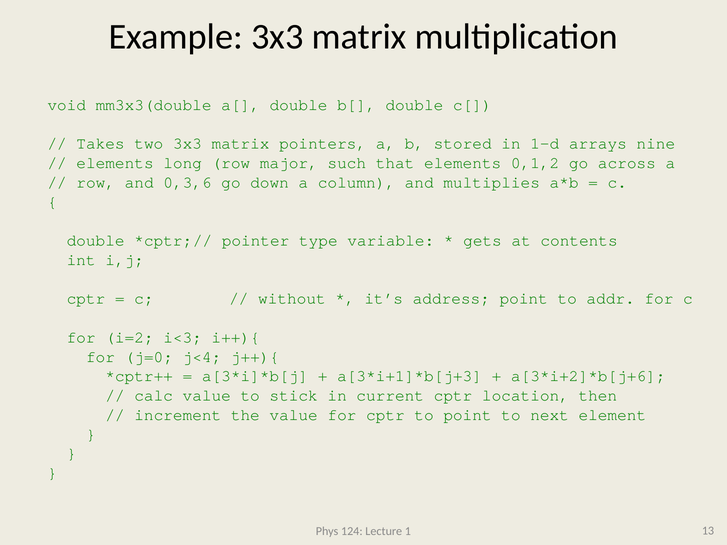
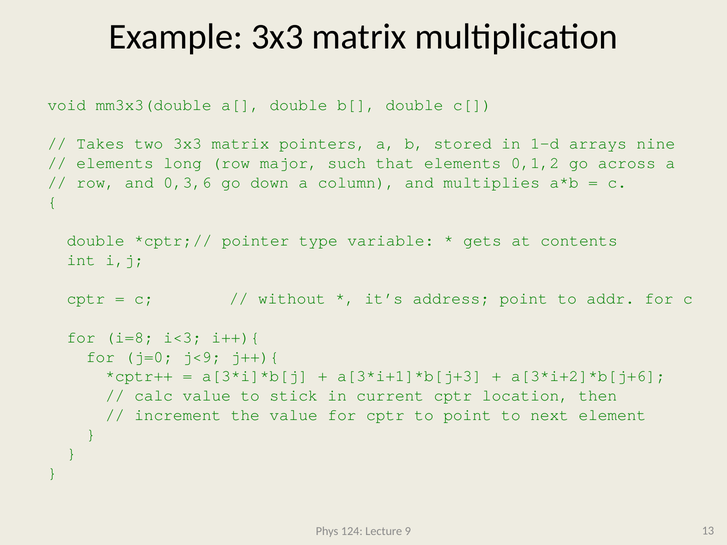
i=2: i=2 -> i=8 (129, 338)
j<4: j<4 -> j<9 (202, 357)
1: 1 -> 9 (408, 531)
